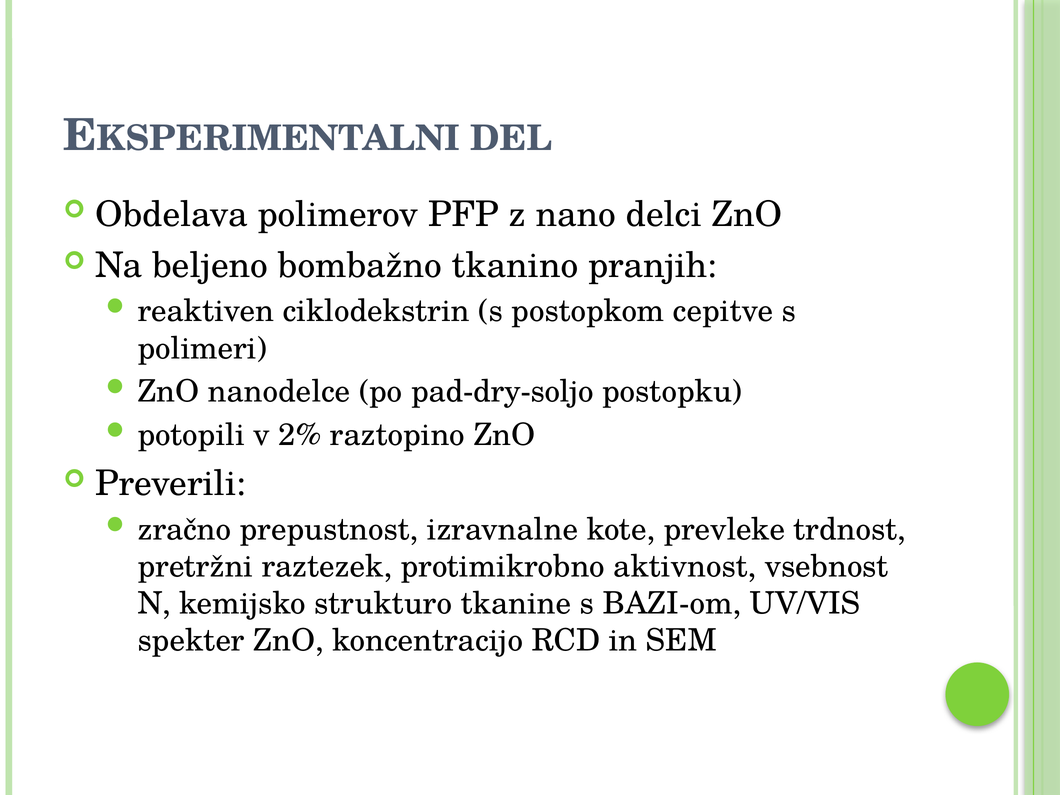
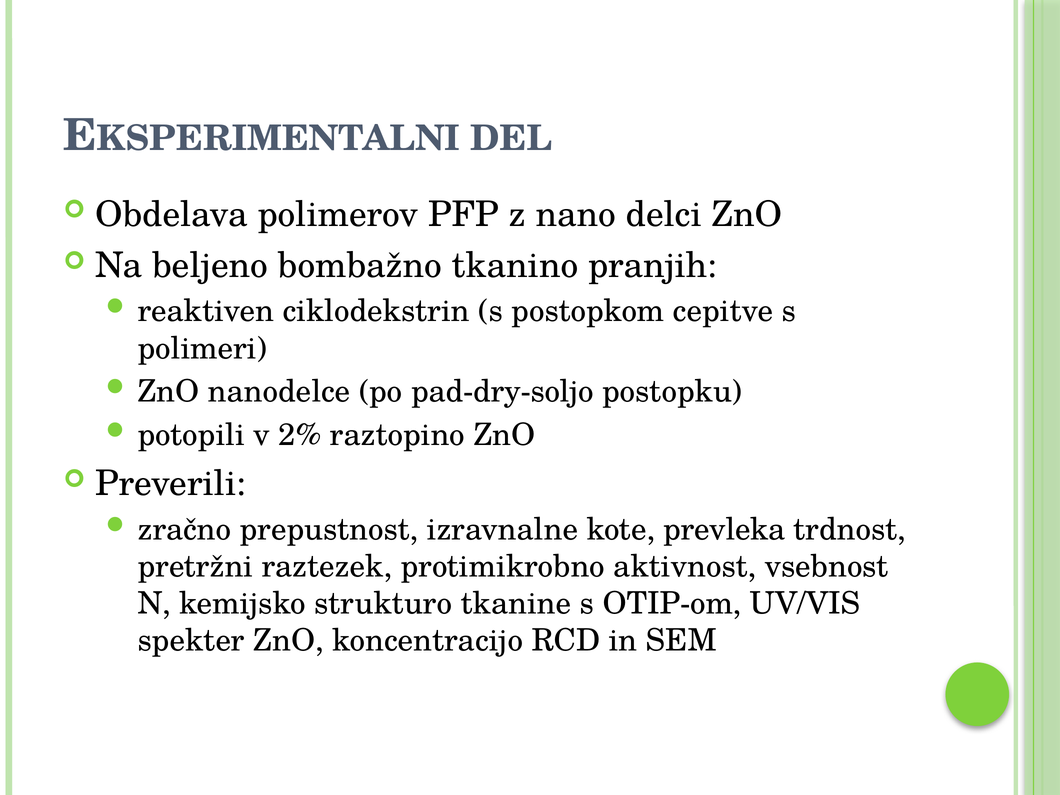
prevleke: prevleke -> prevleka (724, 529)
BAZI-om: BAZI-om -> OTIP-om (672, 604)
